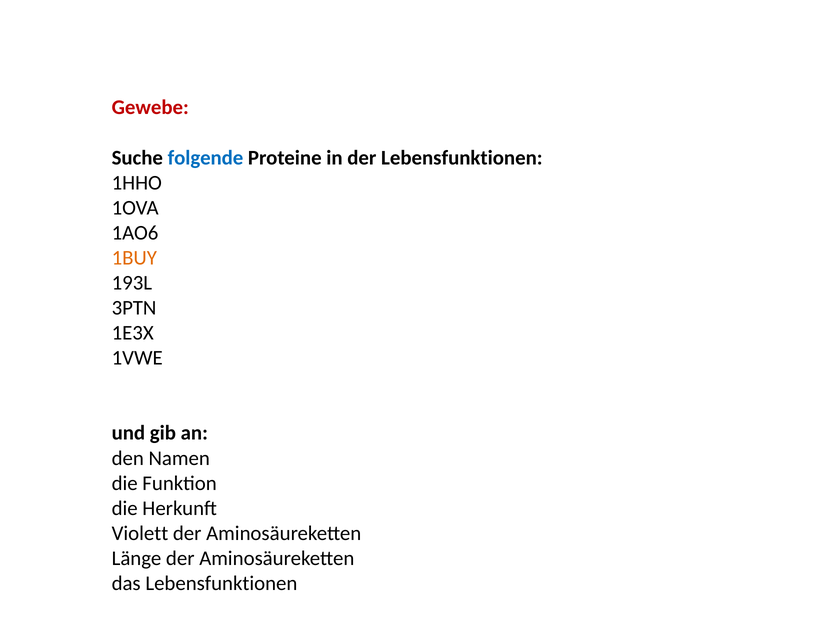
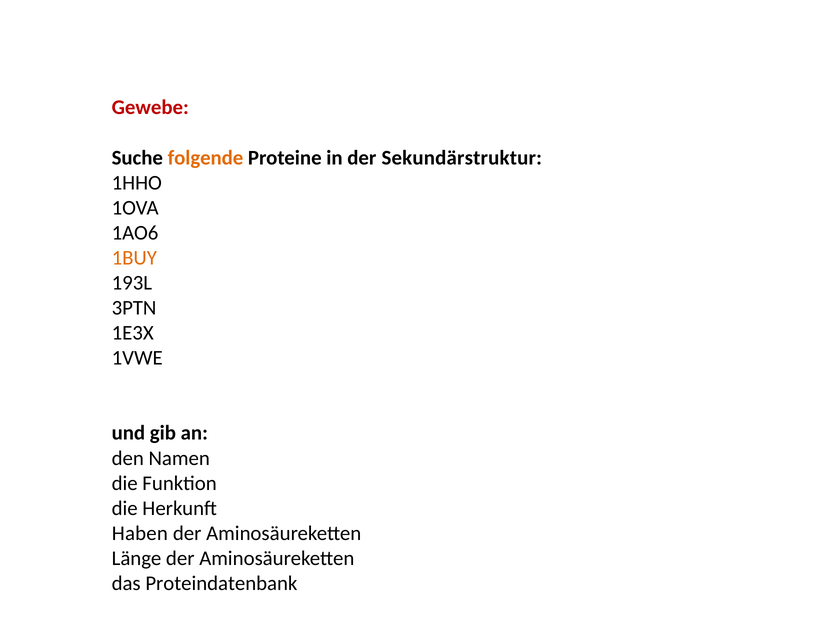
folgende colour: blue -> orange (206, 158)
der Lebensfunktionen: Lebensfunktionen -> Sekundärstruktur (462, 158)
Violett: Violett -> Haben (140, 533)
das Lebensfunktionen: Lebensfunktionen -> Proteindatenbank (221, 583)
